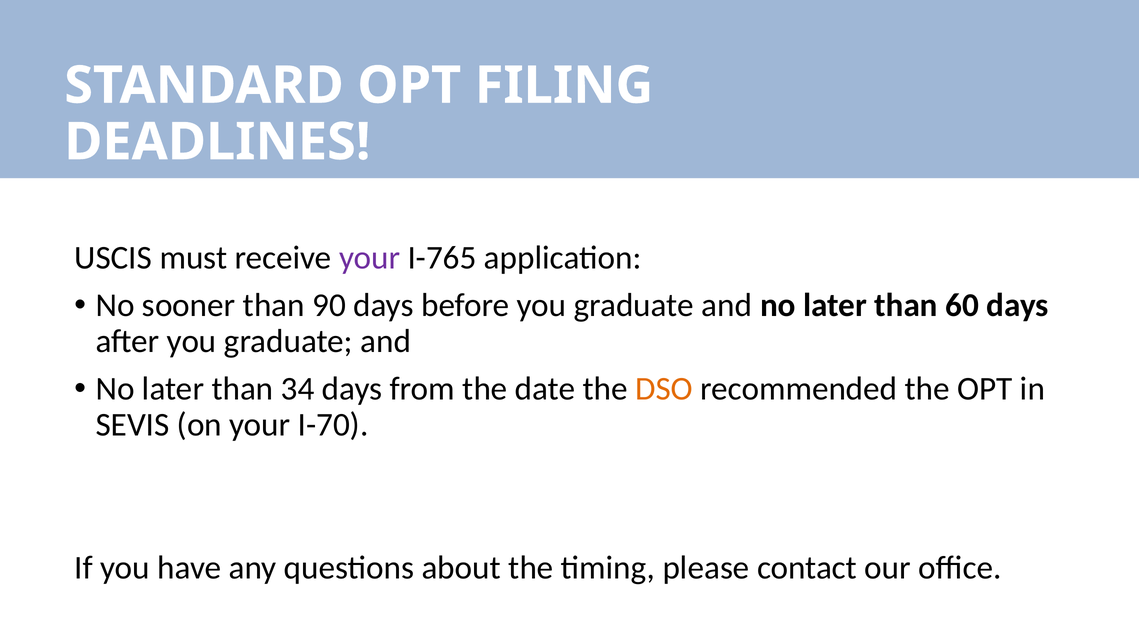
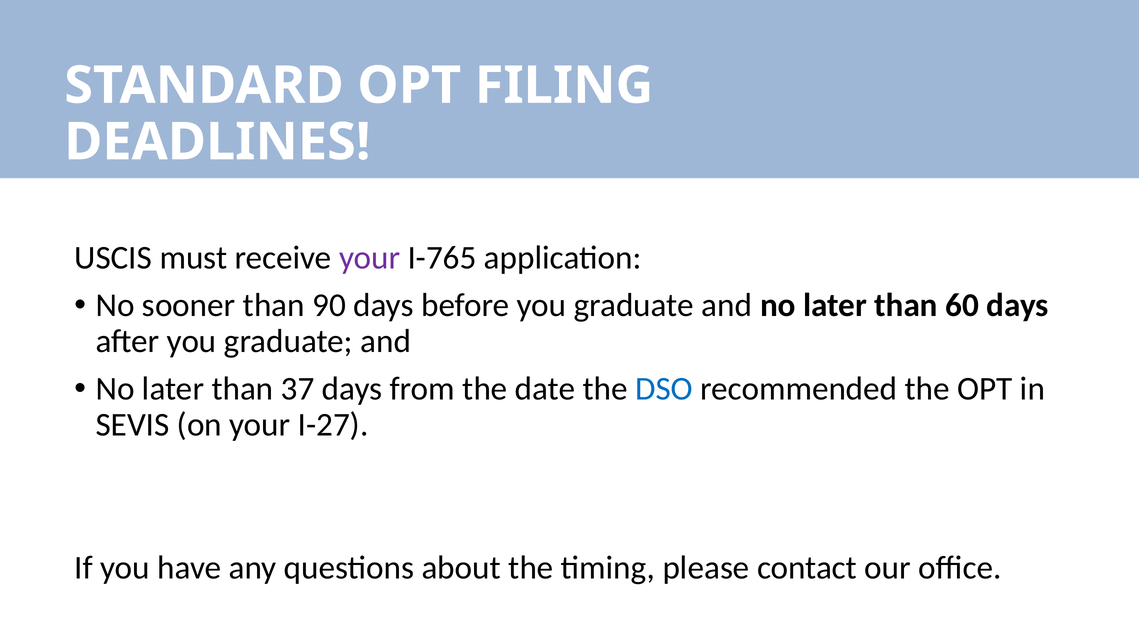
34: 34 -> 37 (298, 389)
DSO colour: orange -> blue (664, 389)
I-70: I-70 -> I-27 (333, 425)
